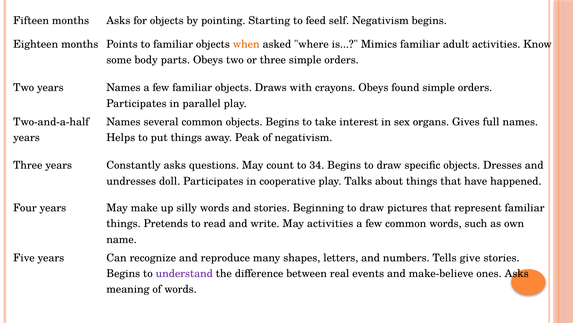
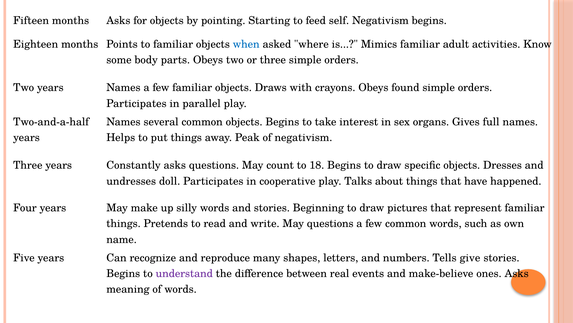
when colour: orange -> blue (246, 44)
34: 34 -> 18 (317, 165)
May activities: activities -> questions (330, 223)
